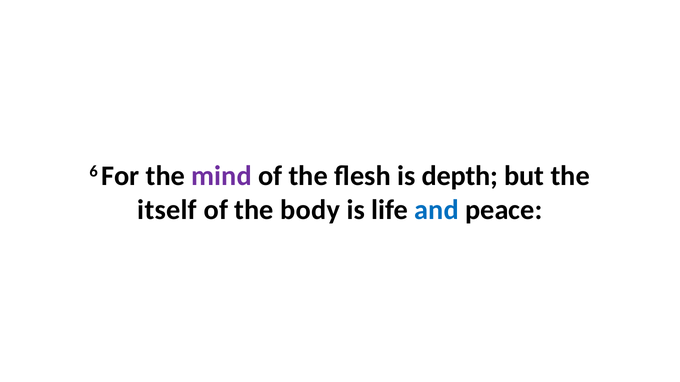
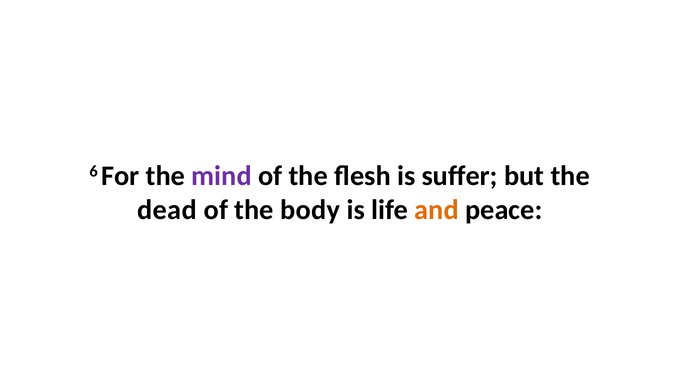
depth: depth -> suffer (460, 176)
itself: itself -> dead (167, 210)
and colour: blue -> orange (437, 210)
